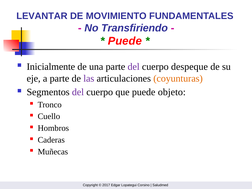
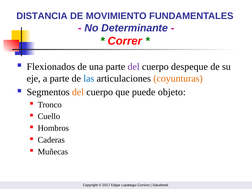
LEVANTAR: LEVANTAR -> DISTANCIA (42, 16)
Transfiriendo: Transfiriendo -> Determinante (135, 28)
Puede: Puede -> Correr (125, 41)
Inicialmente: Inicialmente -> Flexionados (51, 67)
las colour: purple -> blue (89, 78)
del colour: purple -> orange (78, 92)
